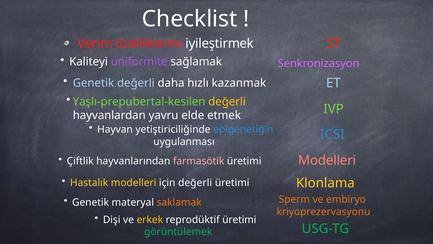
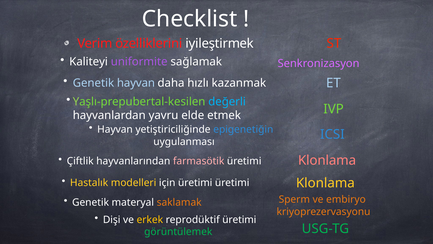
Genetik değerli: değerli -> hayvan (136, 83)
değerli colour: yellow -> light blue (227, 102)
farmasötik üretimi Modelleri: Modelleri -> Klonlama (327, 160)
için değerli: değerli -> üretimi (195, 183)
